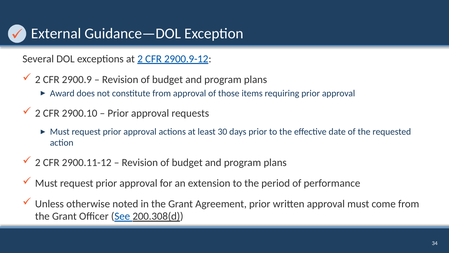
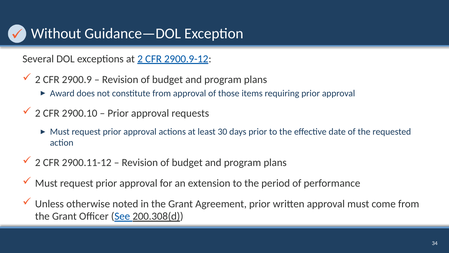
External: External -> Without (56, 33)
